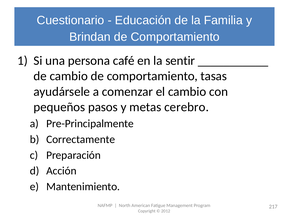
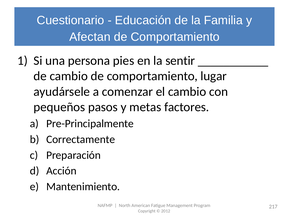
Brindan: Brindan -> Afectan (90, 37)
café: café -> pies (124, 61)
tasas: tasas -> lugar (214, 76)
cerebro: cerebro -> factores (187, 107)
